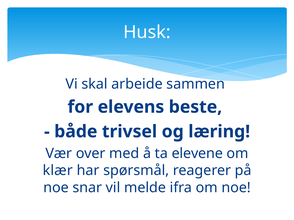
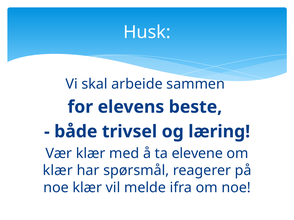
Vær over: over -> klær (91, 154)
noe snar: snar -> klær (87, 188)
